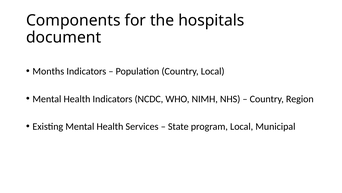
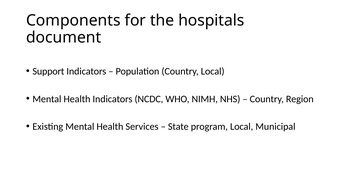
Months: Months -> Support (48, 71)
